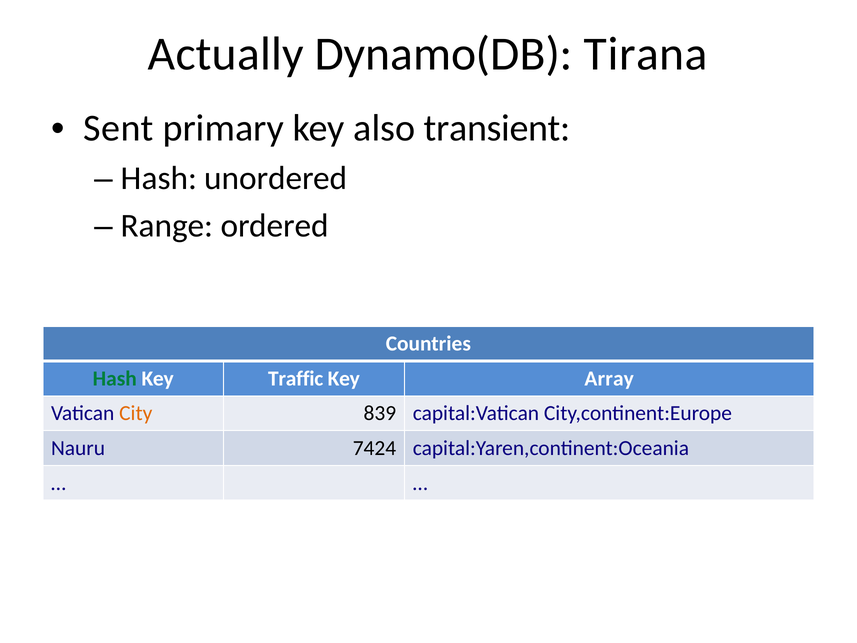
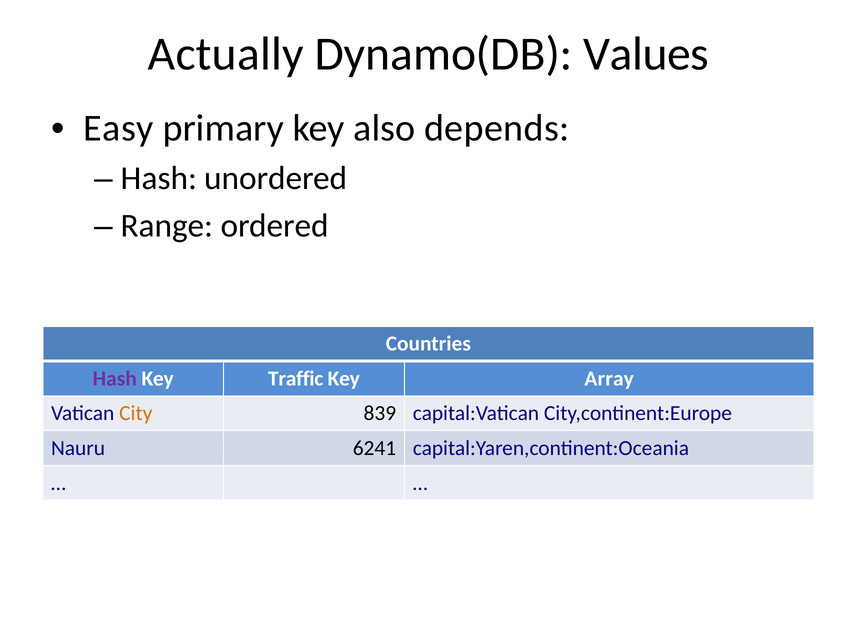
Tirana: Tirana -> Values (646, 54)
Sent: Sent -> Easy (118, 128)
transient: transient -> depends (497, 128)
Hash colour: green -> purple (115, 379)
7424: 7424 -> 6241 (374, 448)
